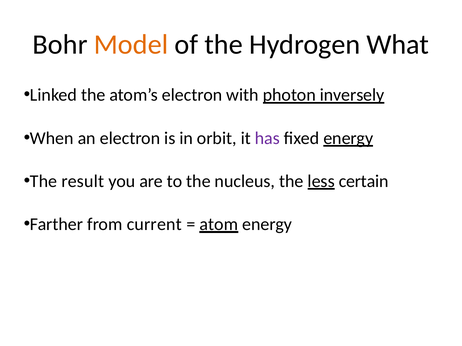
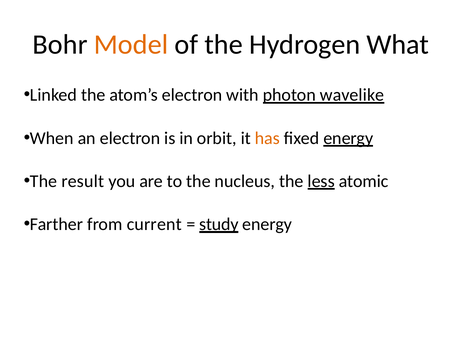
inversely: inversely -> wavelike (352, 95)
has colour: purple -> orange (267, 138)
certain: certain -> atomic (364, 181)
atom: atom -> study (219, 225)
